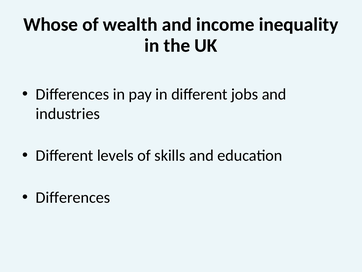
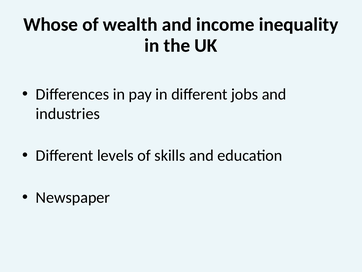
Differences: Differences -> Newspaper (73, 197)
